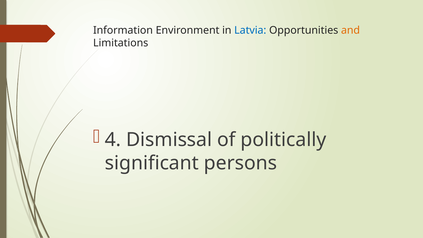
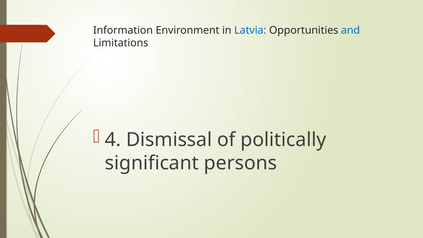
and colour: orange -> blue (351, 30)
